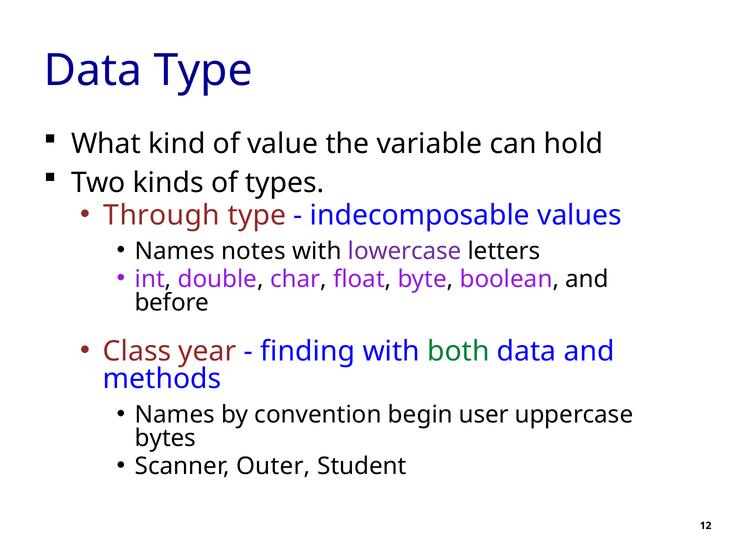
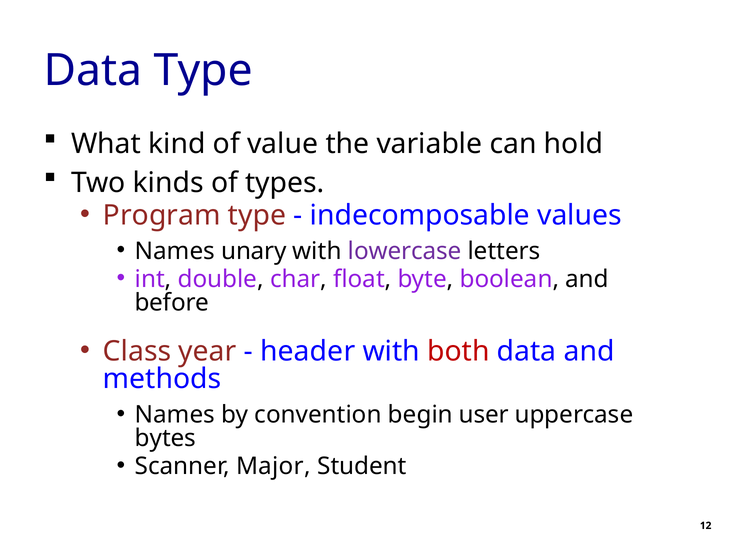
Through: Through -> Program (162, 215)
notes: notes -> unary (254, 251)
finding: finding -> header (308, 351)
both colour: green -> red (459, 351)
Outer: Outer -> Major (273, 466)
